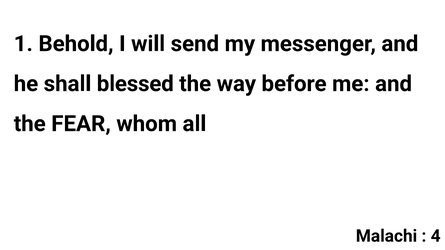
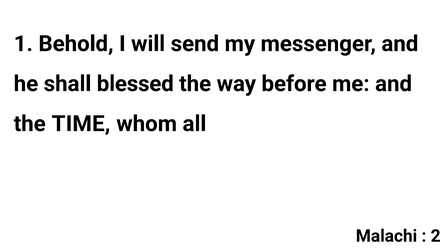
FEAR: FEAR -> TIME (81, 124)
4: 4 -> 2 (436, 236)
